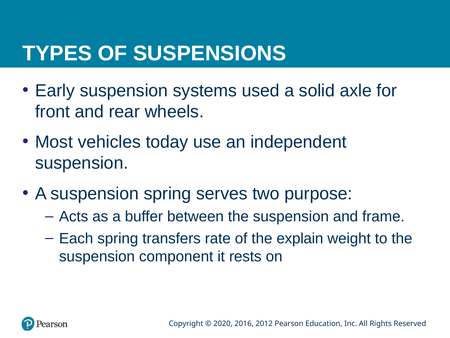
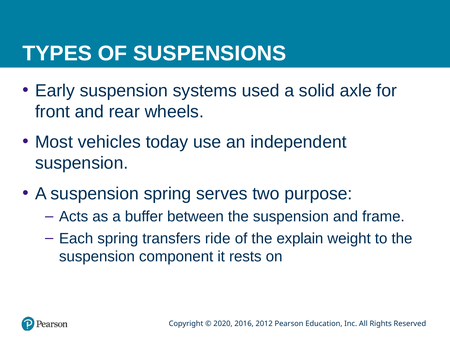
rate: rate -> ride (218, 238)
